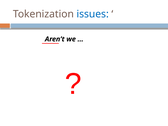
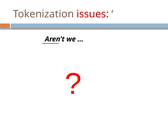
issues colour: blue -> red (93, 14)
